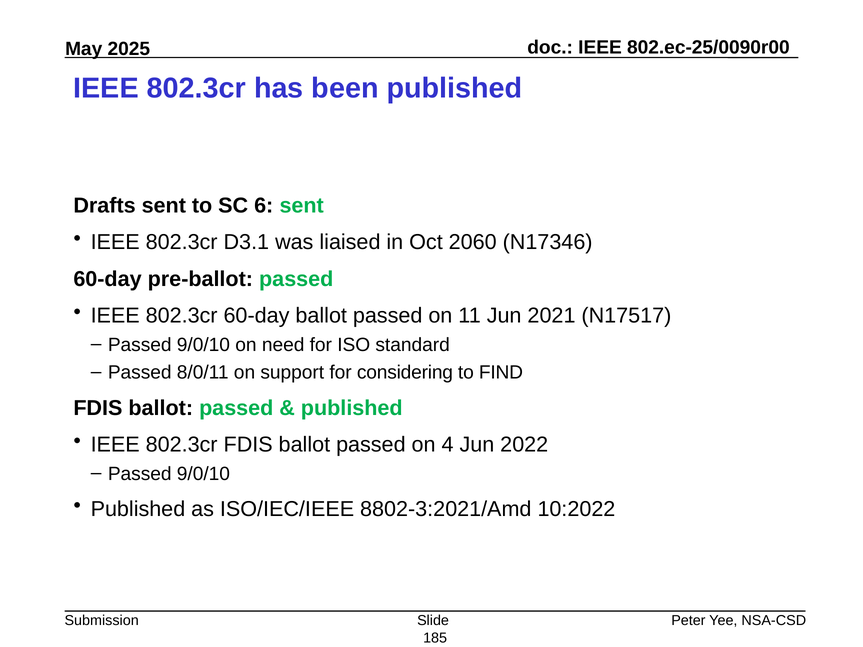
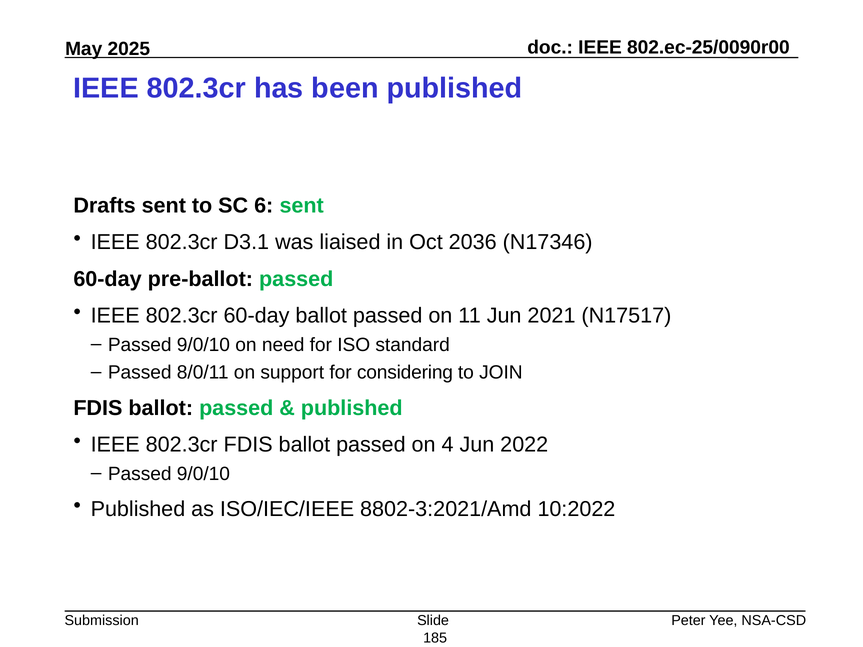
2060: 2060 -> 2036 (473, 242)
FIND: FIND -> JOIN (501, 373)
